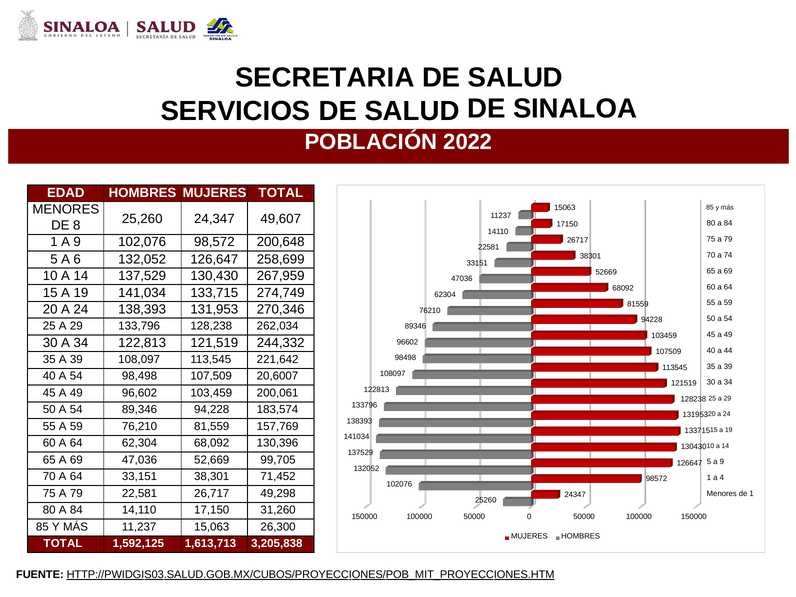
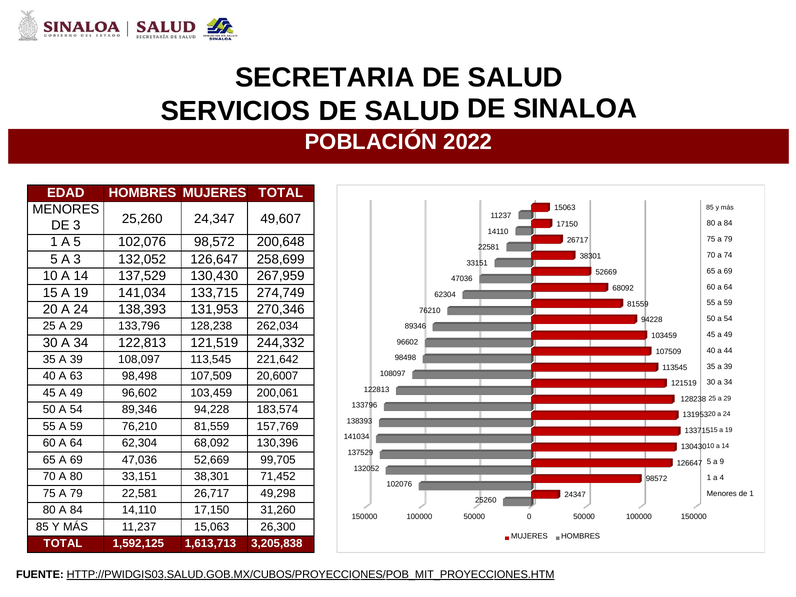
DE 8: 8 -> 3 (77, 225)
1 A 9: 9 -> 5 (77, 242)
A 6: 6 -> 3 (77, 259)
40 A 54: 54 -> 63 (76, 376)
70 A 64: 64 -> 80 (76, 477)
